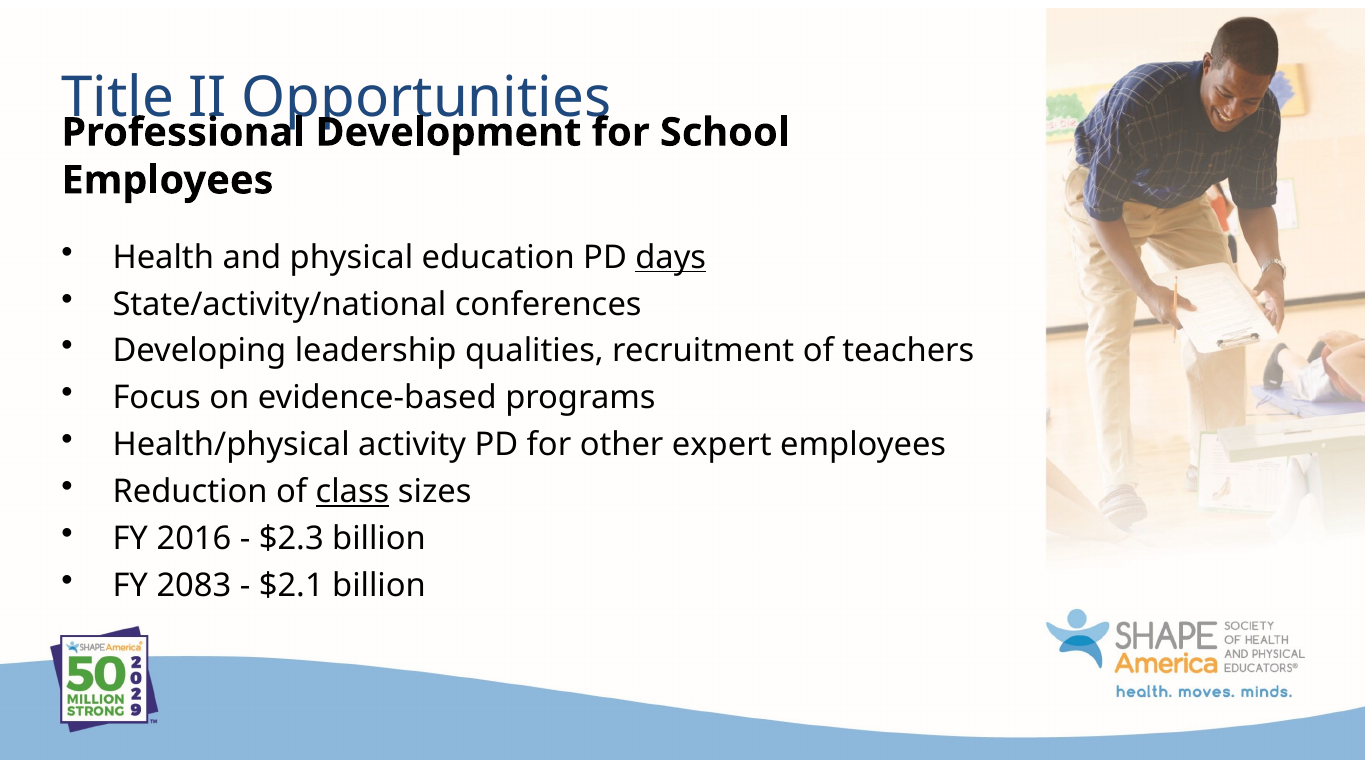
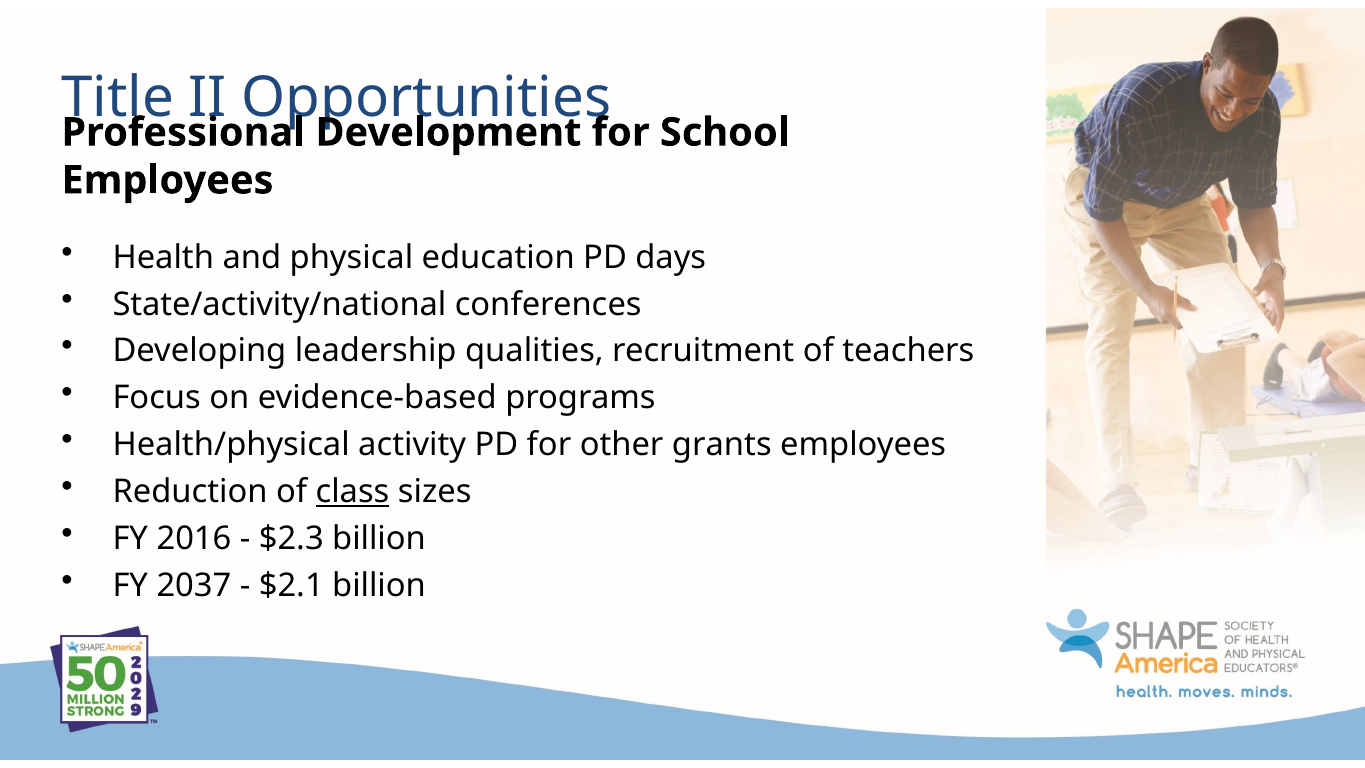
days underline: present -> none (671, 257)
expert: expert -> grants (722, 445)
2083: 2083 -> 2037 (194, 585)
